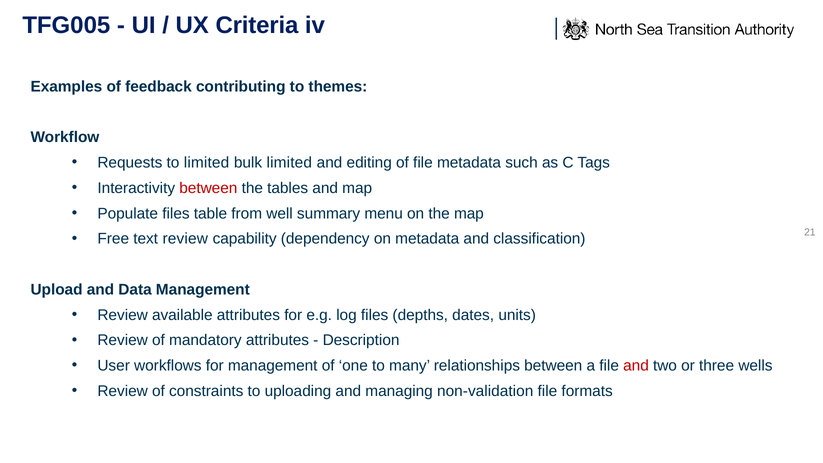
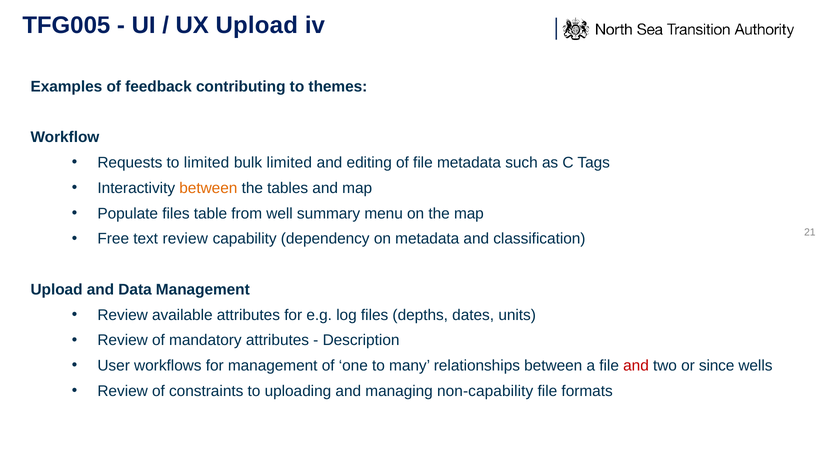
UX Criteria: Criteria -> Upload (257, 25)
between colour: red -> orange (208, 188)
three: three -> since (717, 366)
non-validation: non-validation -> non-capability (485, 391)
